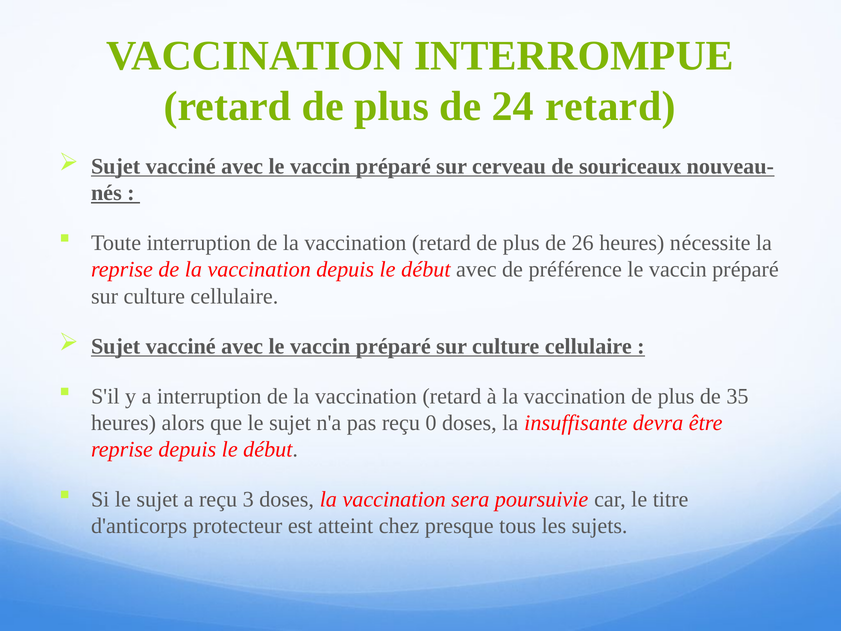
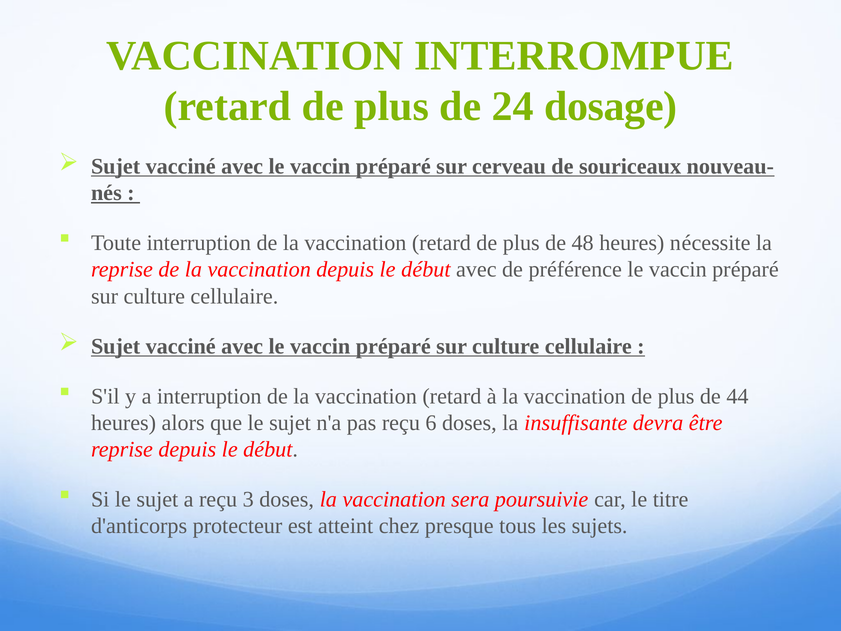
24 retard: retard -> dosage (611, 106)
26: 26 -> 48 (583, 243)
35: 35 -> 44 (737, 396)
0: 0 -> 6 (431, 423)
